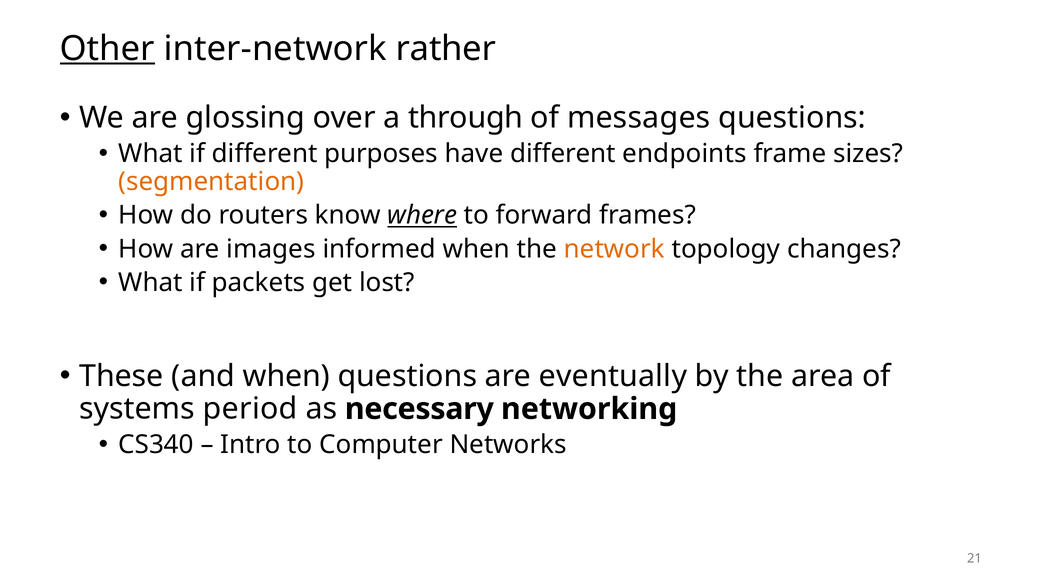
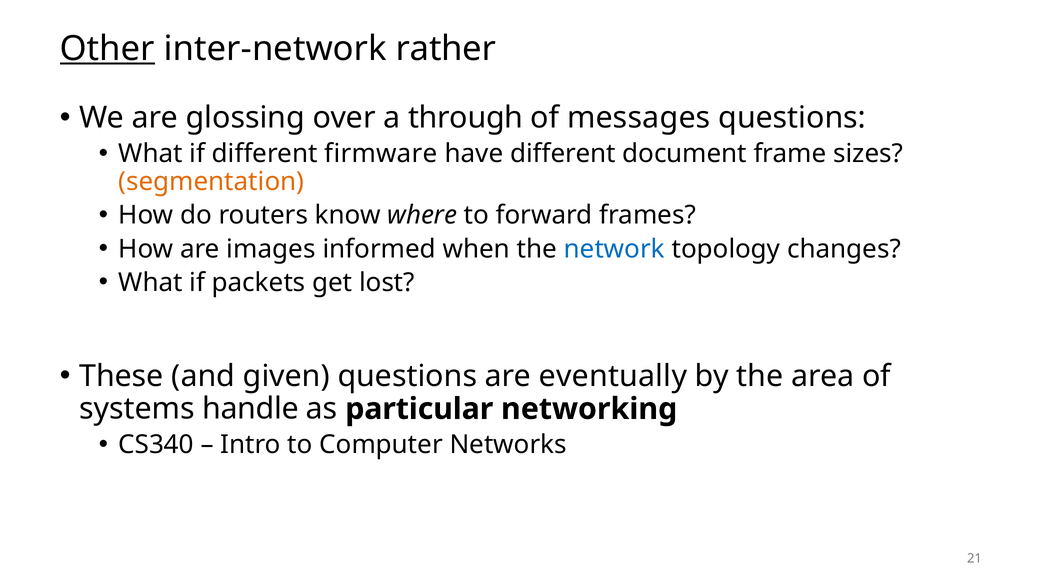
purposes: purposes -> firmware (381, 154)
endpoints: endpoints -> document (685, 154)
where underline: present -> none (422, 215)
network colour: orange -> blue (614, 249)
and when: when -> given (286, 376)
period: period -> handle (250, 409)
necessary: necessary -> particular (419, 409)
